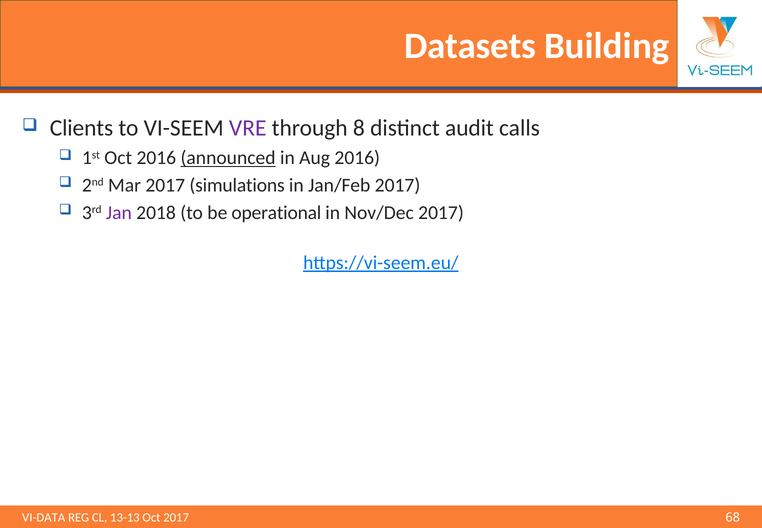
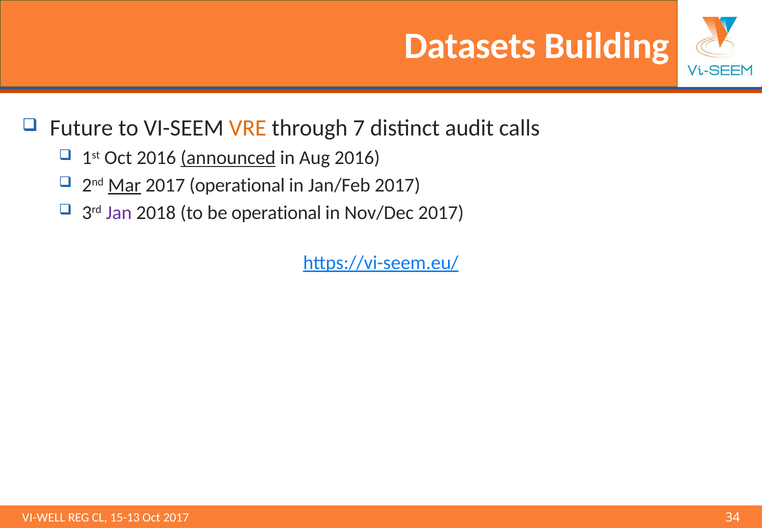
Clients: Clients -> Future (81, 128)
VRE colour: purple -> orange (248, 128)
8: 8 -> 7 (359, 128)
Mar underline: none -> present (125, 185)
2017 simulations: simulations -> operational (237, 185)
VI-DATA: VI-DATA -> VI-WELL (44, 517)
13-13: 13-13 -> 15-13 (125, 517)
68: 68 -> 34 (733, 517)
